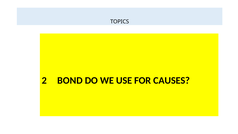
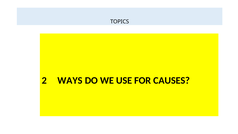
BOND: BOND -> WAYS (70, 80)
